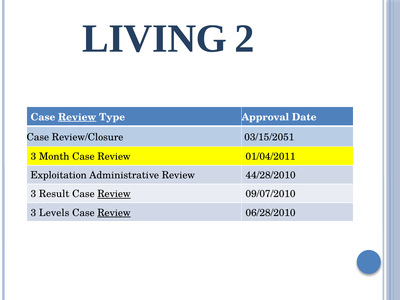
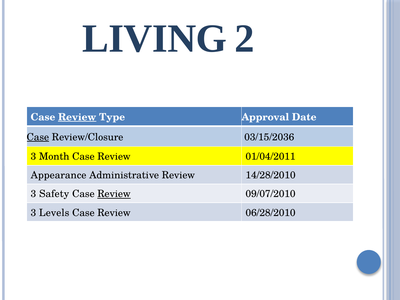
Case underline: none -> present (38, 137)
03/15/2051: 03/15/2051 -> 03/15/2036 (269, 137)
Exploitation: Exploitation -> Appearance (59, 175)
44/28/2010: 44/28/2010 -> 14/28/2010 (271, 175)
Result: Result -> Safety (54, 194)
Review underline: present -> none (114, 213)
